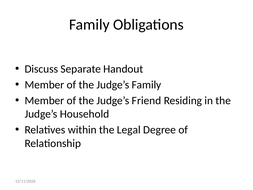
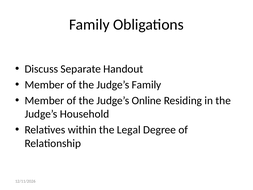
Friend: Friend -> Online (147, 100)
